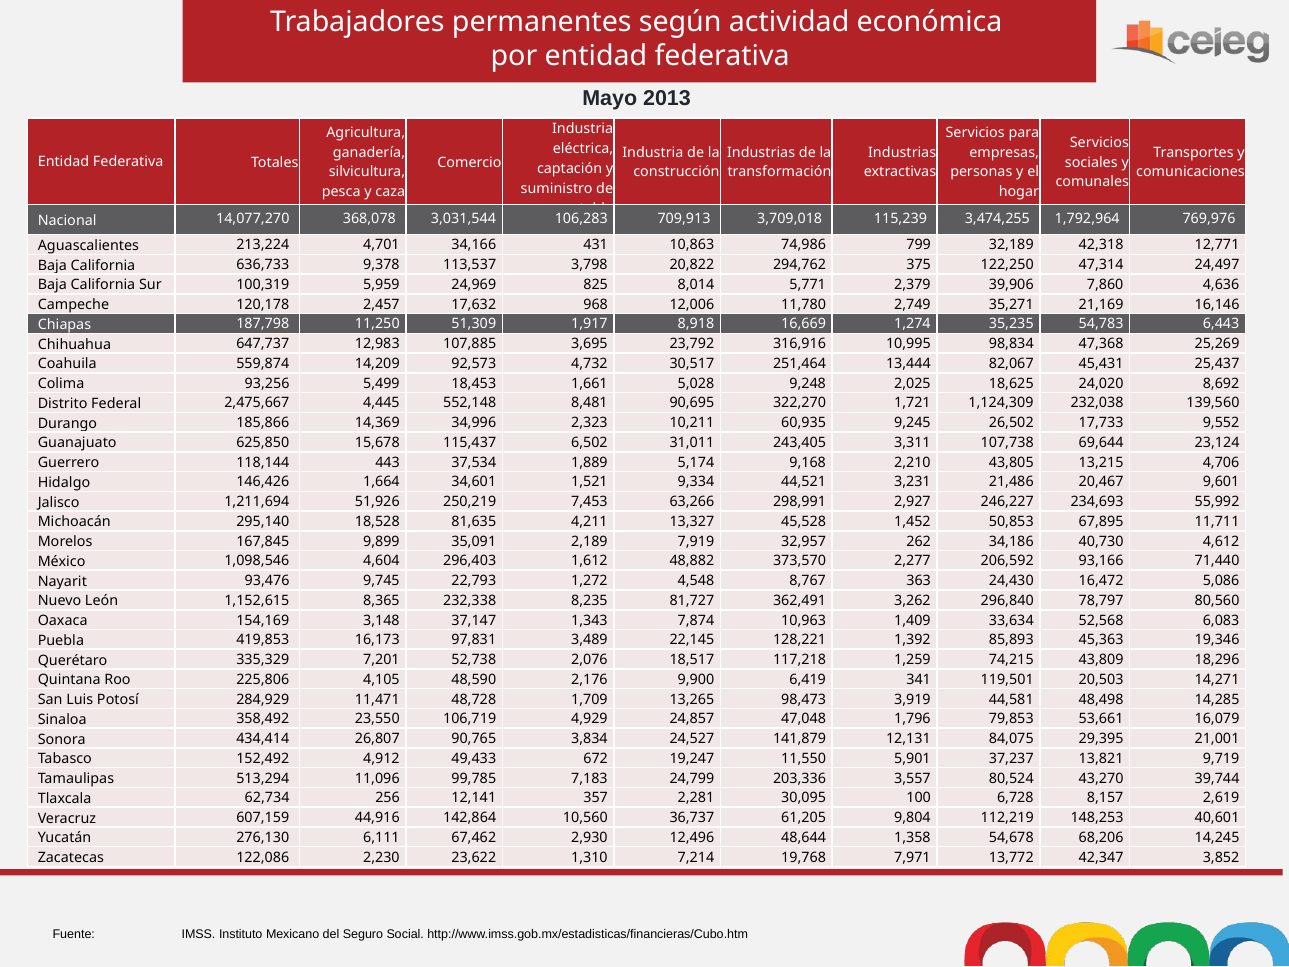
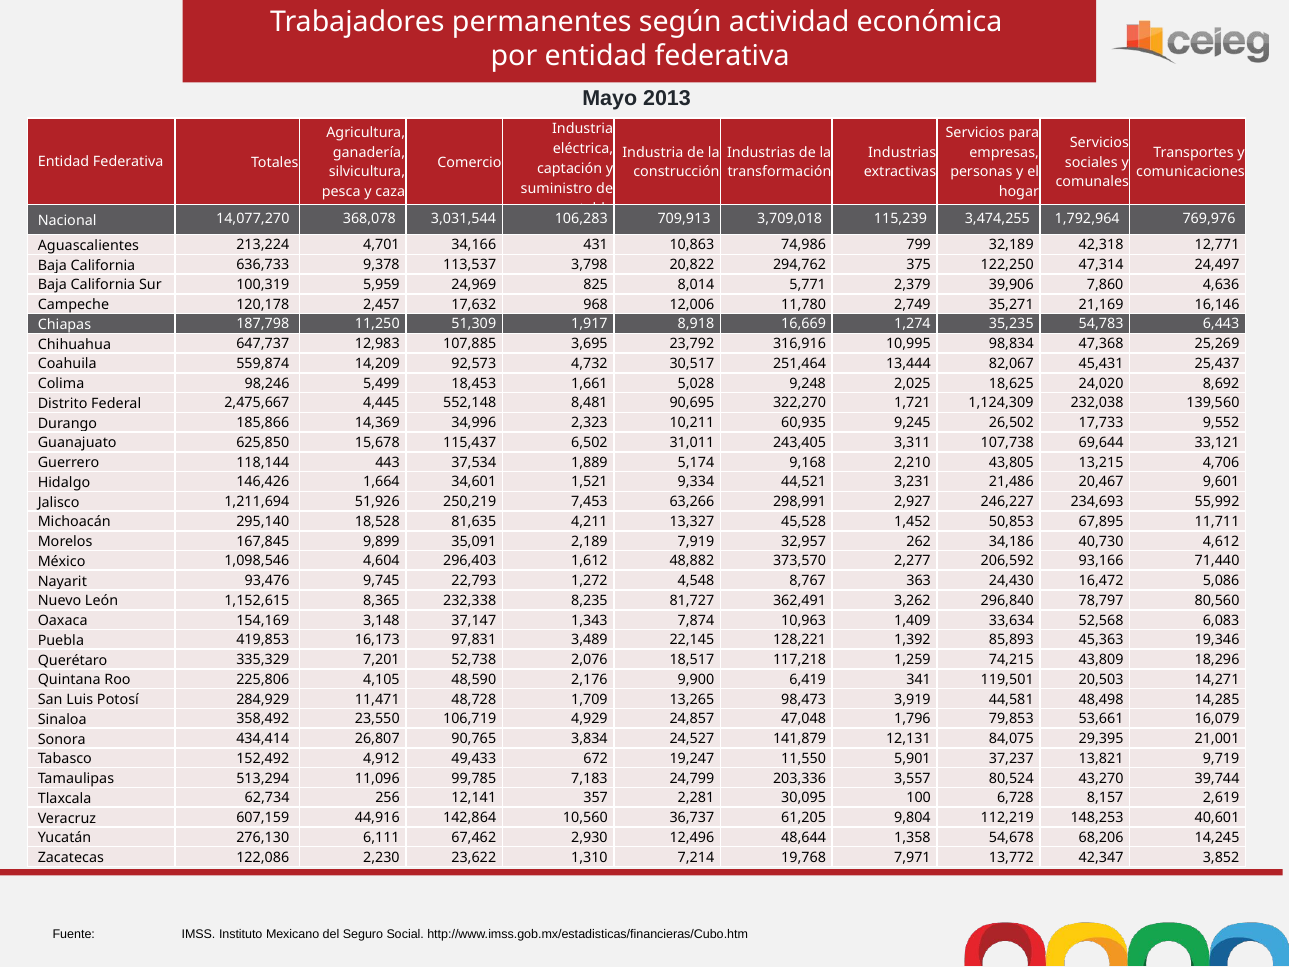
93,256: 93,256 -> 98,246 (267, 383)
23,124: 23,124 -> 33,121 (1217, 443)
